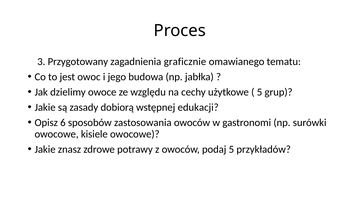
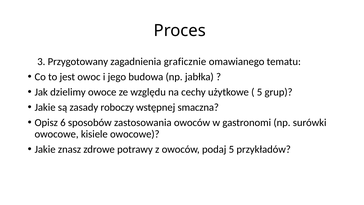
dobiorą: dobiorą -> roboczy (117, 107)
edukacji: edukacji -> smaczna (198, 107)
